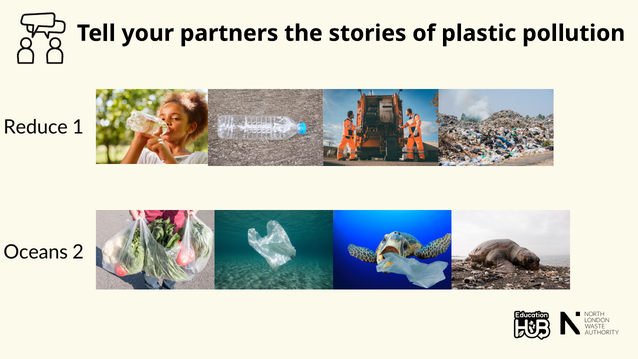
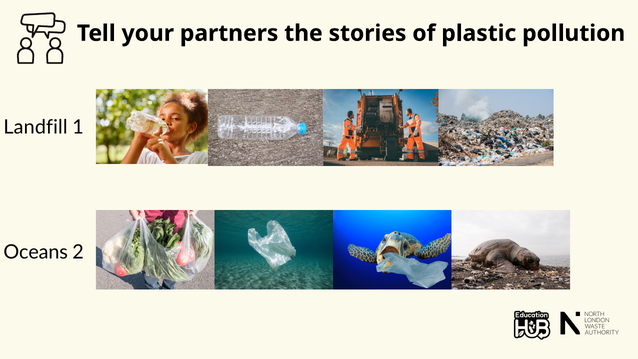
Reduce: Reduce -> Landfill (35, 127)
